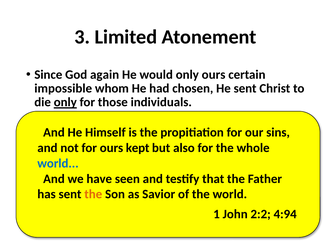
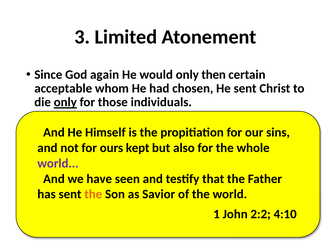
only ours: ours -> then (214, 75)
impossible: impossible -> acceptable (63, 88)
world colour: blue -> purple (58, 164)
4:94: 4:94 -> 4:10 (285, 214)
